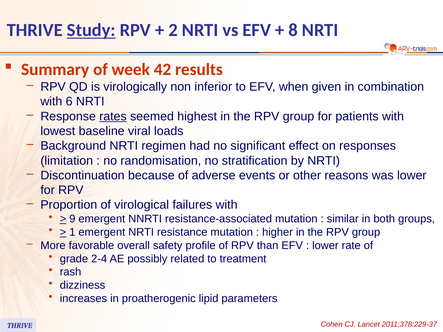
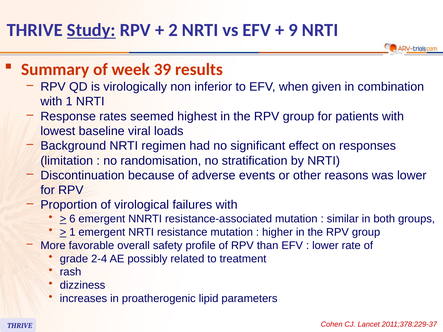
8: 8 -> 9 (293, 30)
42: 42 -> 39 (162, 70)
with 6: 6 -> 1 (69, 102)
rates underline: present -> none (113, 116)
9: 9 -> 6 (72, 219)
